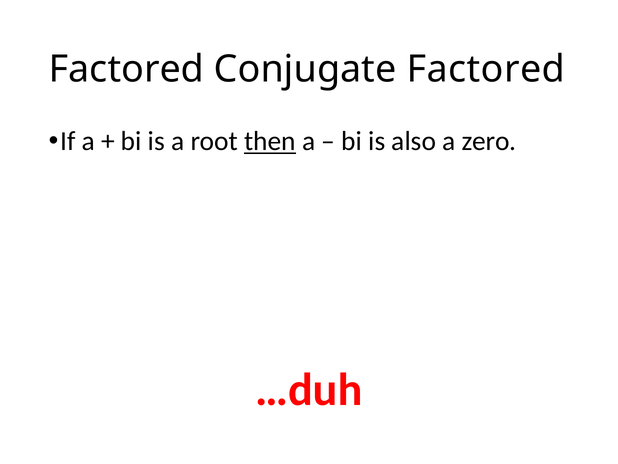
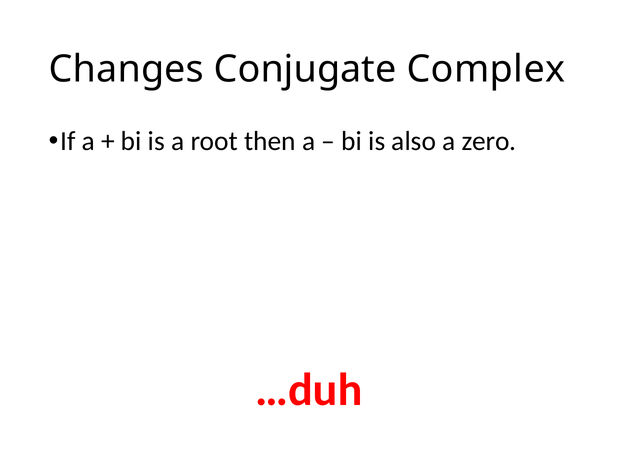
Factored: Factored -> Changes (126, 69)
Conjugate Factored: Factored -> Complex (486, 69)
then underline: present -> none (270, 141)
